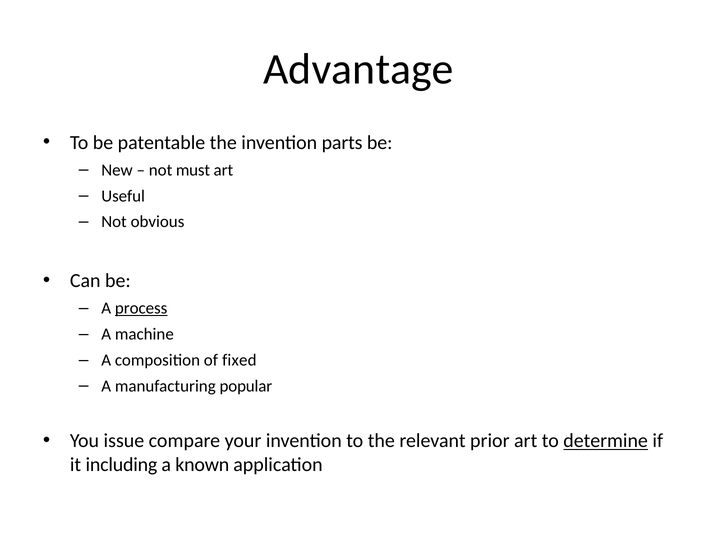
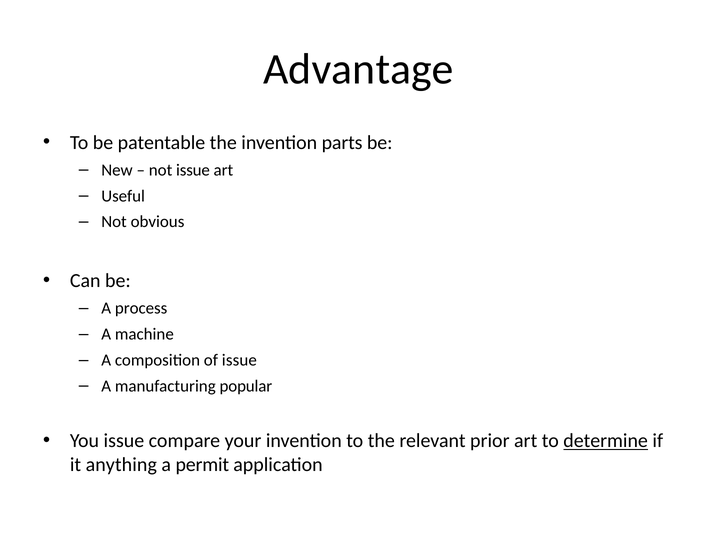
not must: must -> issue (193, 170)
process underline: present -> none (141, 308)
of fixed: fixed -> issue (239, 360)
including: including -> anything (121, 464)
known: known -> permit (202, 464)
